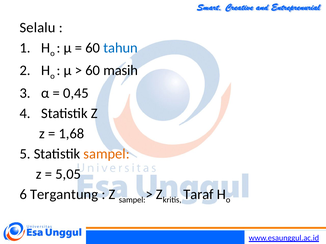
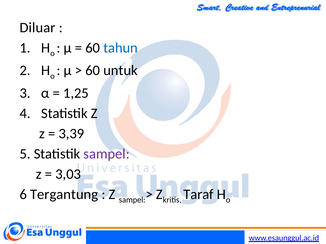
Selalu: Selalu -> Diluar (38, 28)
masih: masih -> untuk (121, 71)
0,45: 0,45 -> 1,25 (76, 93)
1,68: 1,68 -> 3,39 (71, 134)
sampel colour: orange -> purple (107, 154)
5,05: 5,05 -> 3,03 (68, 174)
